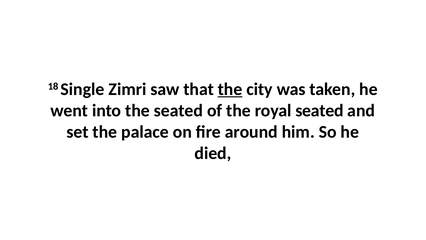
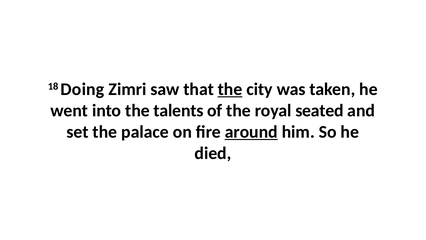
Single: Single -> Doing (82, 89)
the seated: seated -> talents (179, 110)
around underline: none -> present (251, 132)
